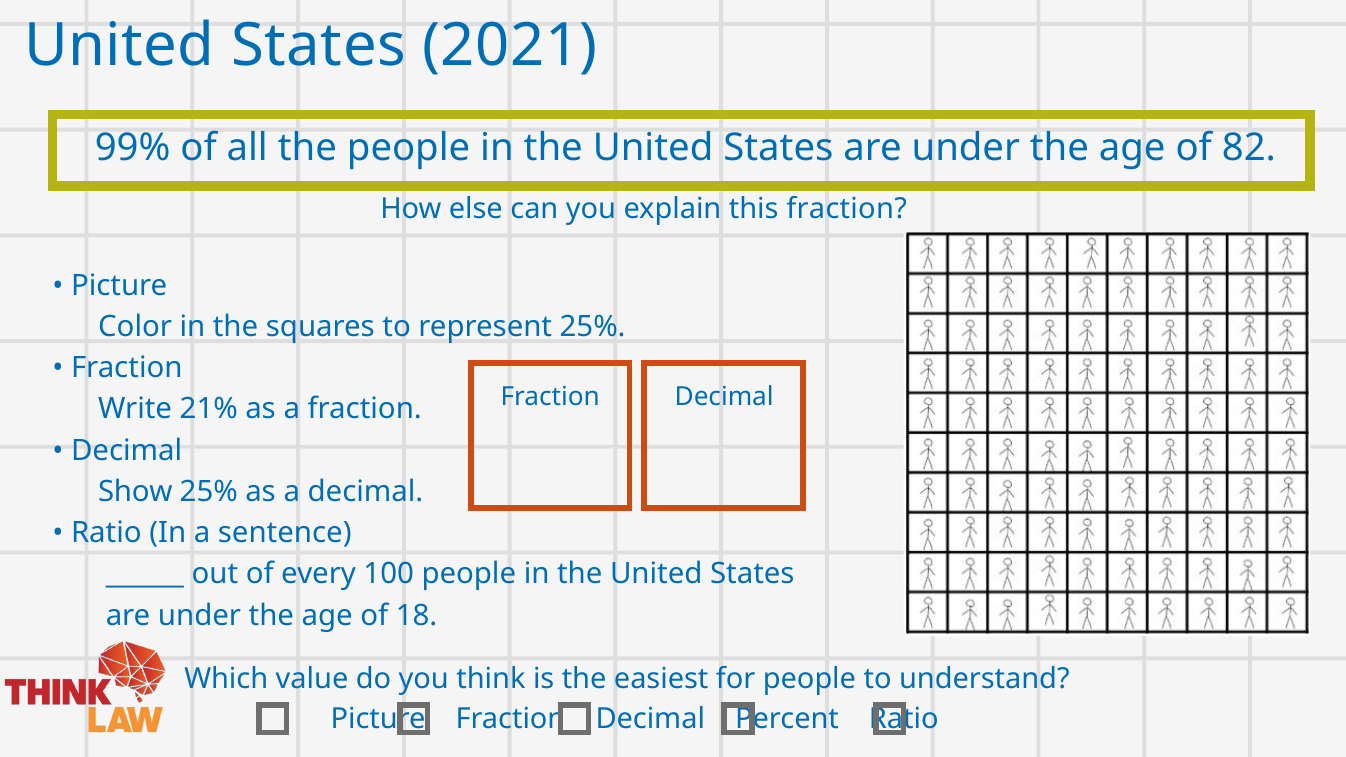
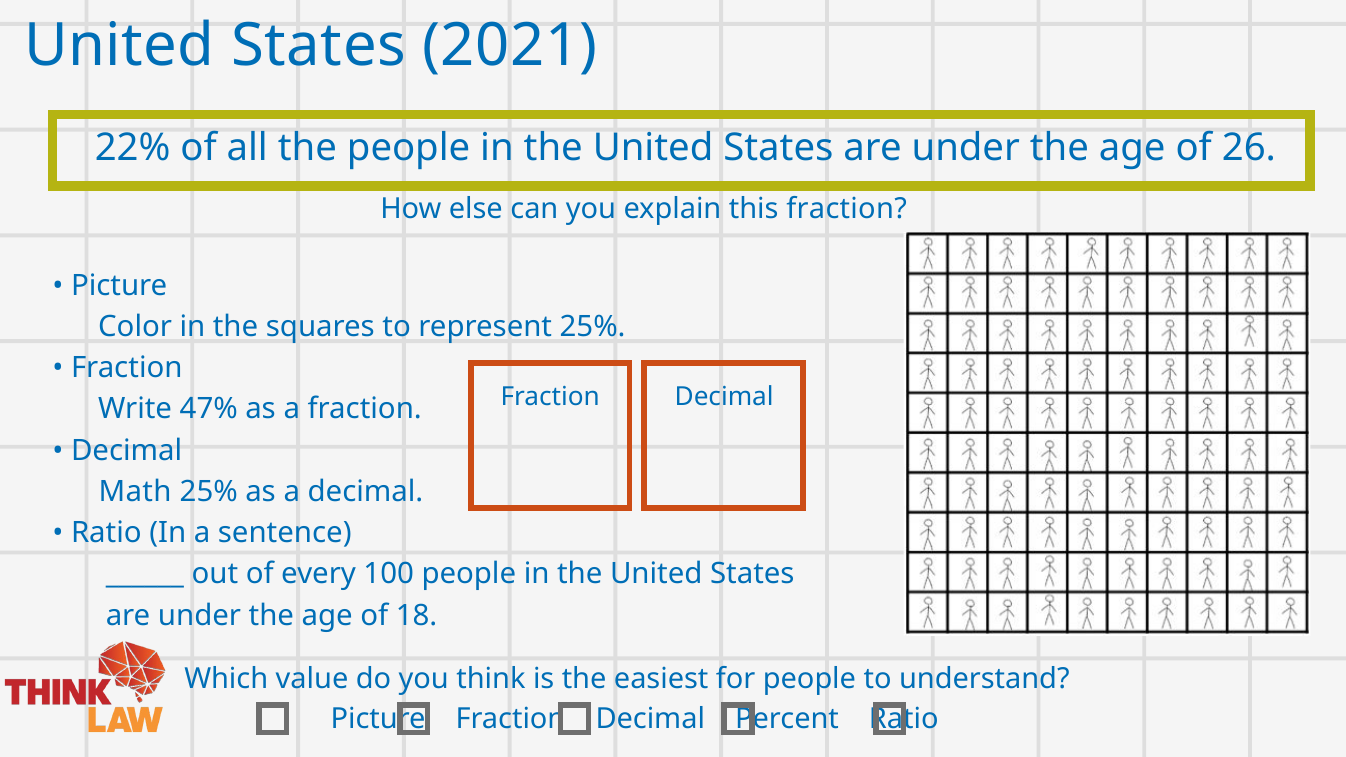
99%: 99% -> 22% (133, 148)
82: 82 -> 26 (1249, 148)
21%: 21% -> 47% (209, 409)
Show: Show -> Math (135, 492)
